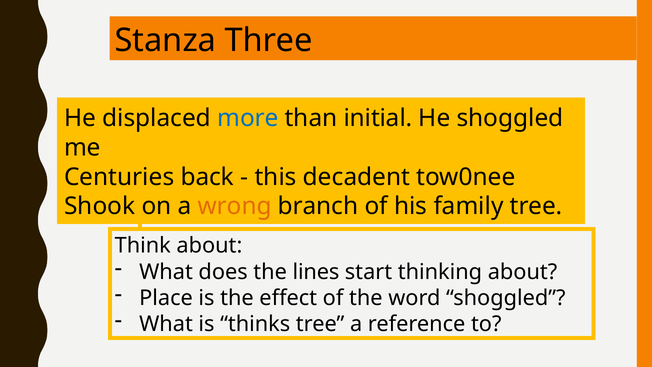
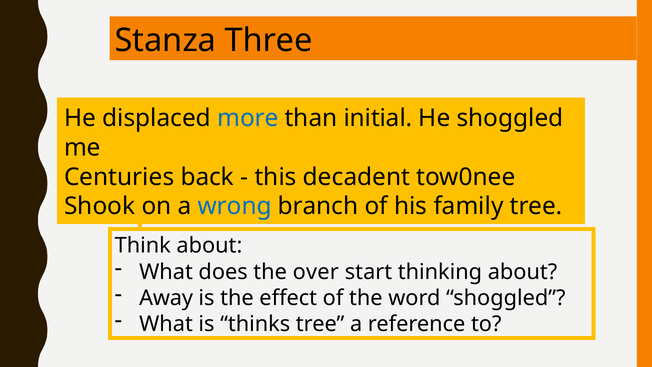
wrong colour: orange -> blue (235, 206)
lines: lines -> over (316, 272)
Place: Place -> Away (166, 298)
